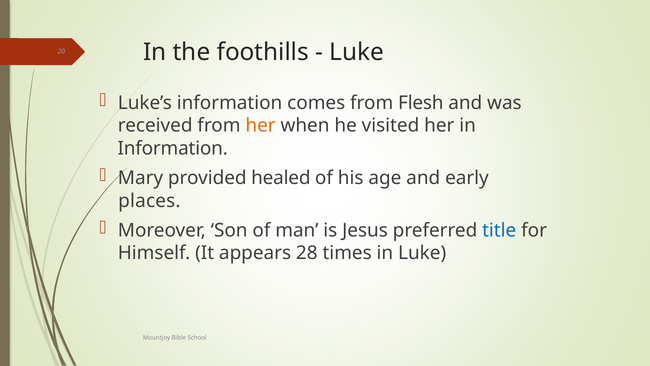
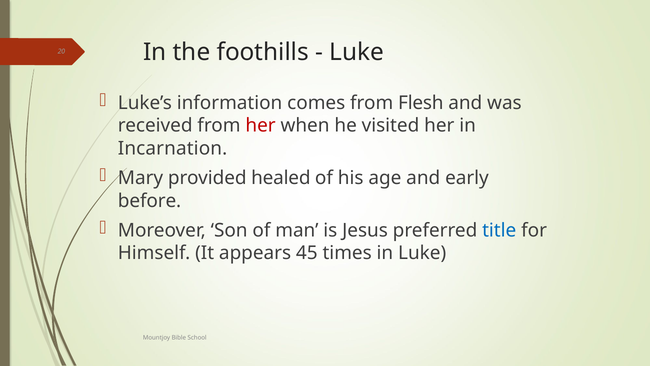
her colour: orange -> red (261, 126)
Information: Information -> Incarnation (173, 148)
places: places -> before (150, 201)
28: 28 -> 45 (307, 253)
